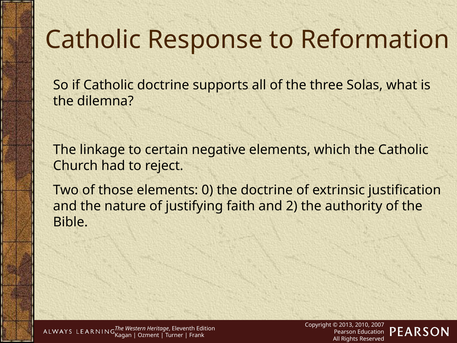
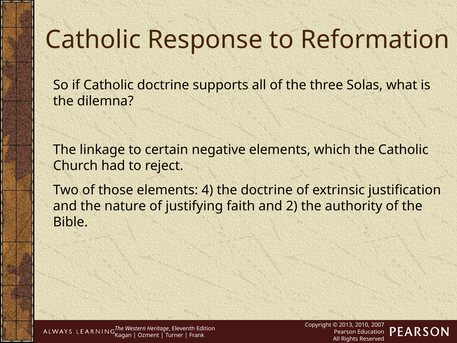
0: 0 -> 4 (207, 190)
